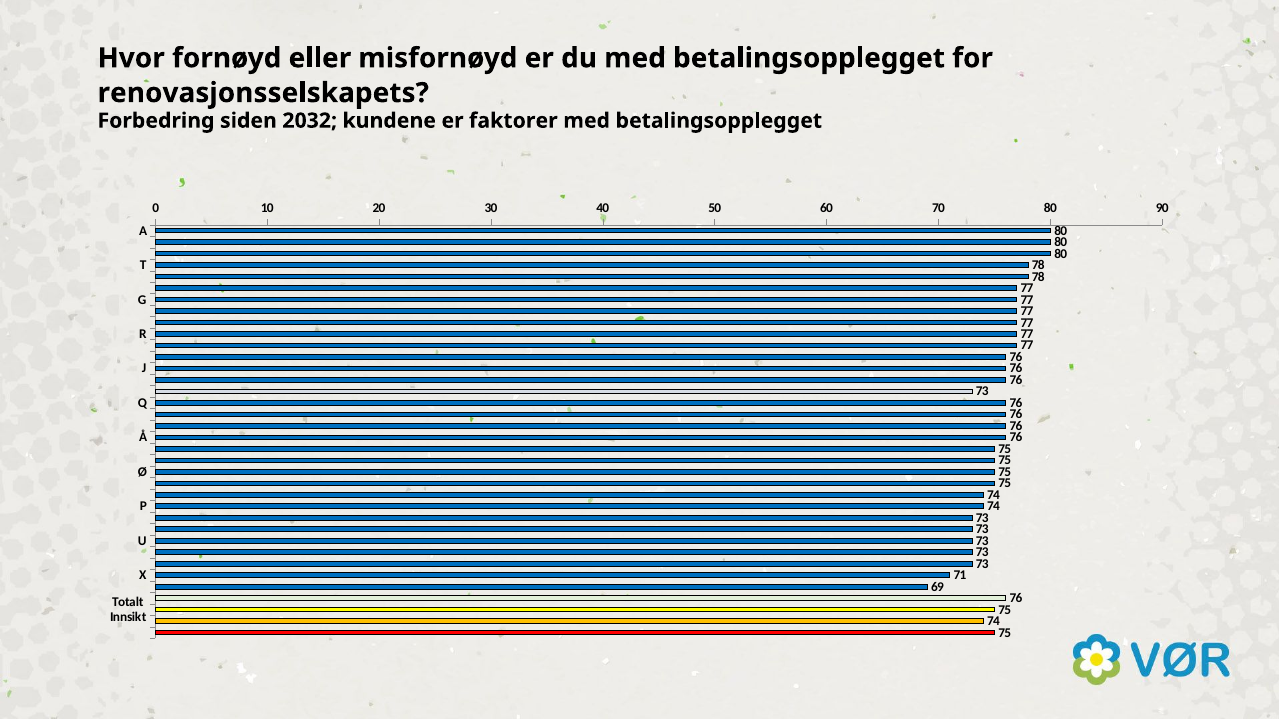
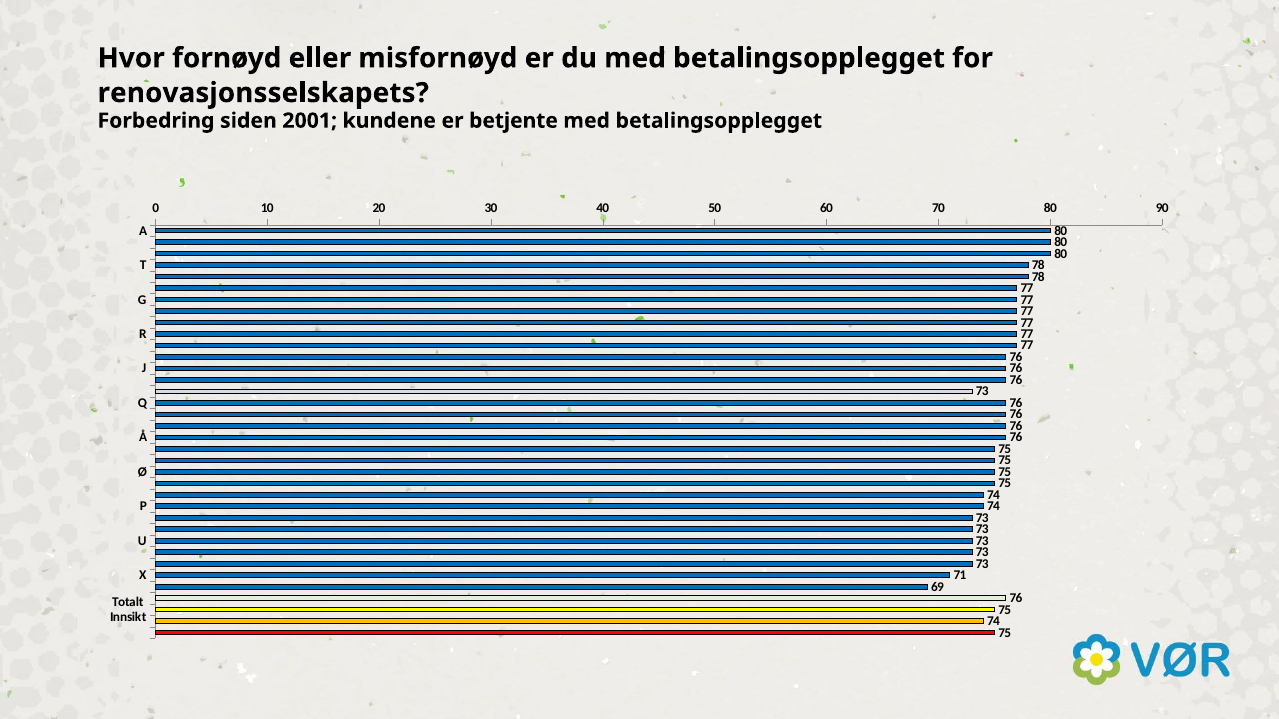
2032: 2032 -> 2001 (310, 121)
faktorer: faktorer -> betjente (513, 121)
